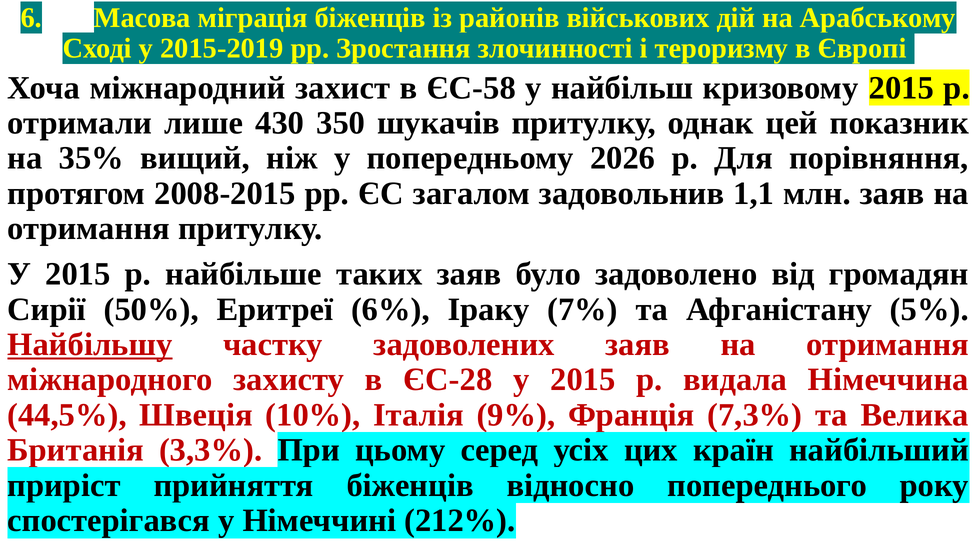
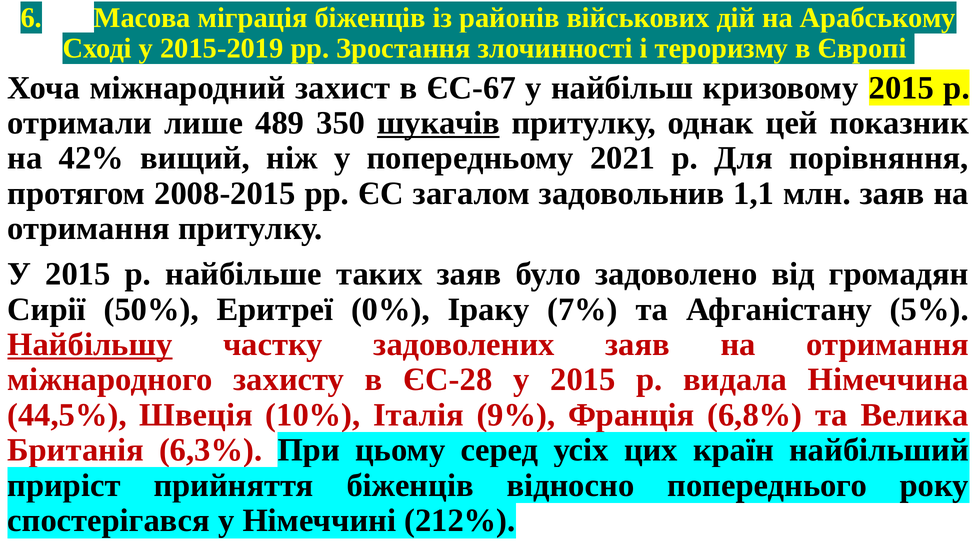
ЄС-58: ЄС-58 -> ЄС-67 (471, 88)
430: 430 -> 489 (280, 123)
шукачів underline: none -> present (438, 123)
35%: 35% -> 42% (91, 158)
2026: 2026 -> 2021 (623, 158)
6%: 6% -> 0% (390, 309)
7,3%: 7,3% -> 6,8% (755, 415)
3,3%: 3,3% -> 6,3% (211, 450)
